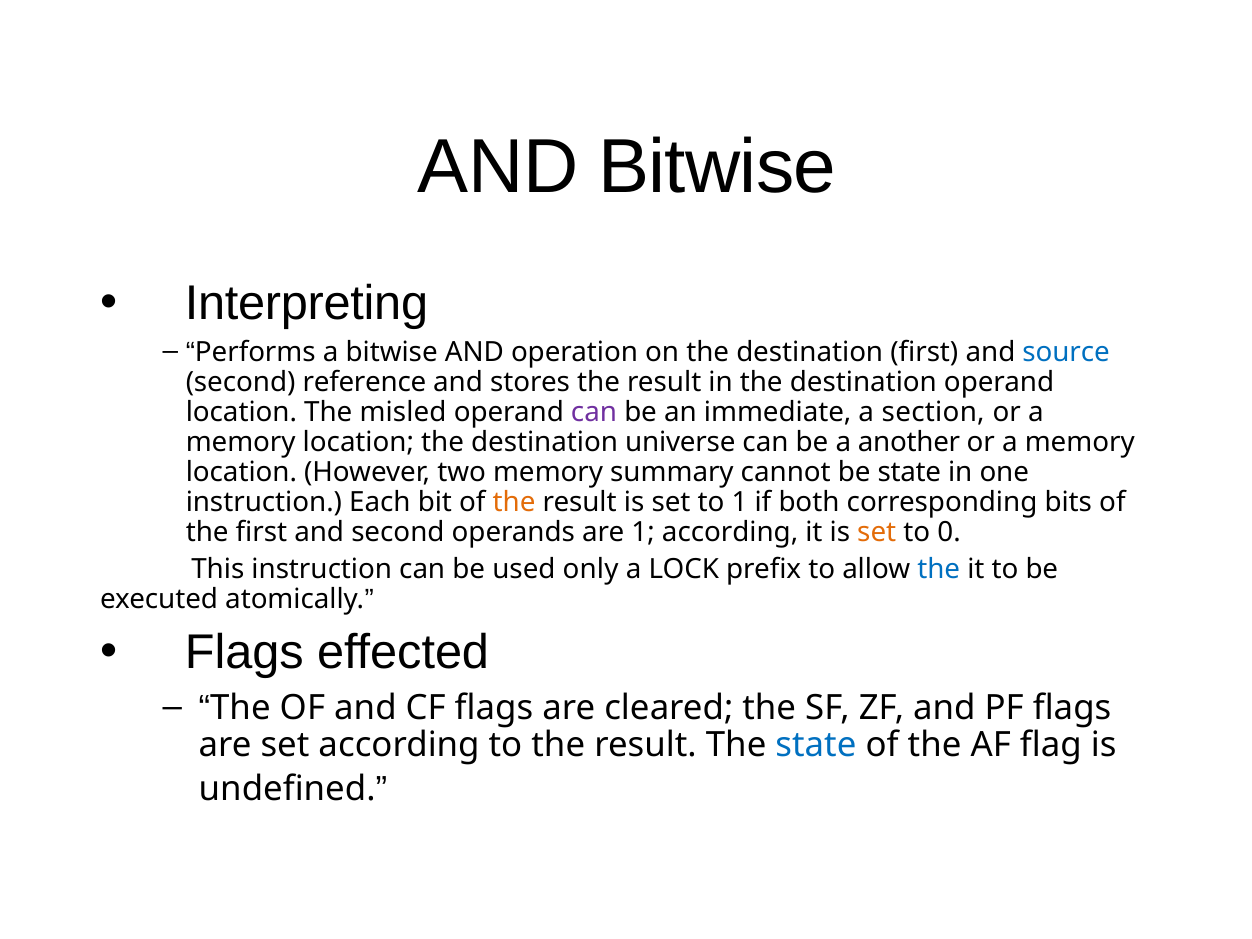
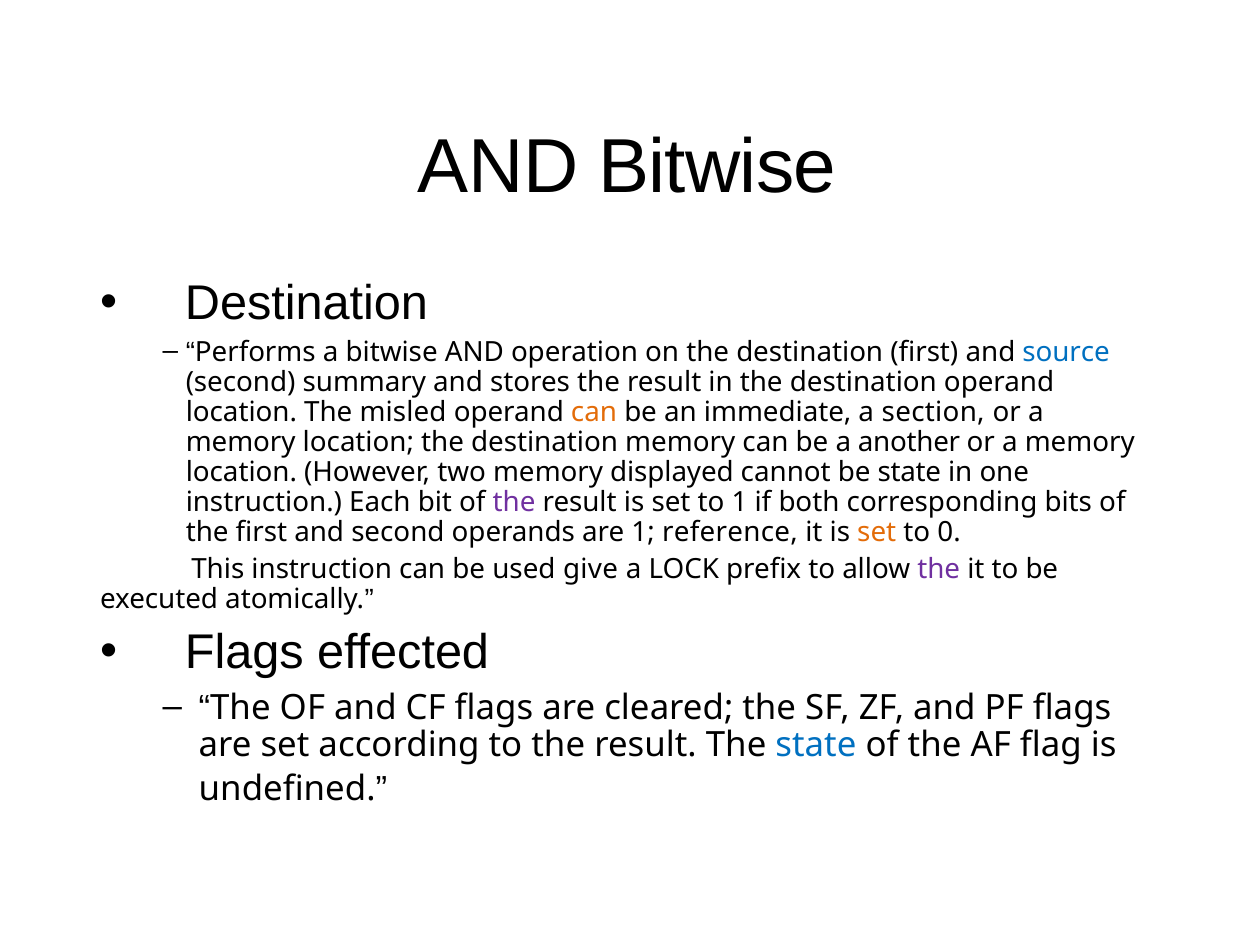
Interpreting: Interpreting -> Destination (306, 303)
reference: reference -> summary (364, 382)
can colour: purple -> orange (594, 412)
destination universe: universe -> memory (680, 442)
summary: summary -> displayed (672, 472)
the colour: orange -> purple (514, 502)
1 according: according -> reference (730, 532)
only: only -> give (590, 569)
the colour: blue -> purple (939, 569)
